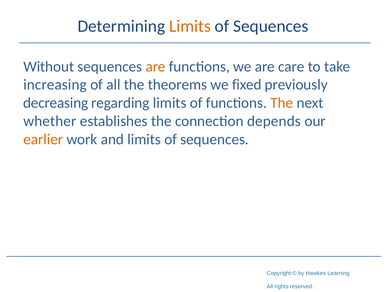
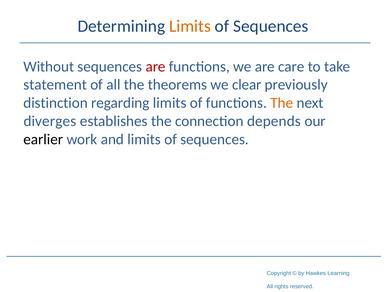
are colour: orange -> red (156, 67)
increasing: increasing -> statement (55, 85)
fixed: fixed -> clear (247, 85)
decreasing: decreasing -> distinction (56, 103)
whether: whether -> diverges (50, 121)
earlier colour: orange -> black (43, 140)
